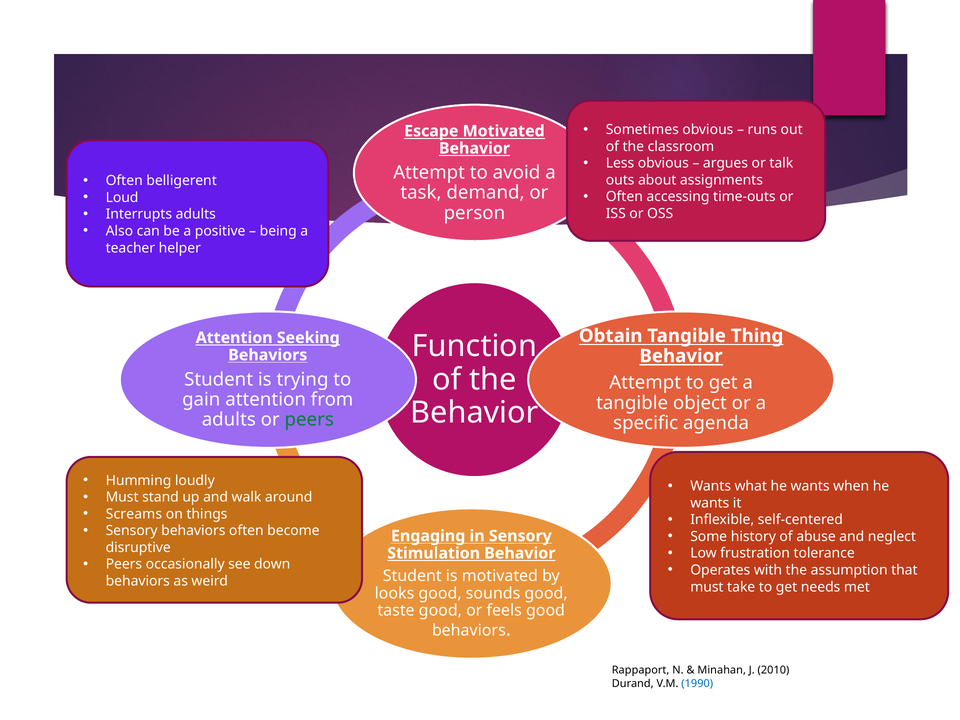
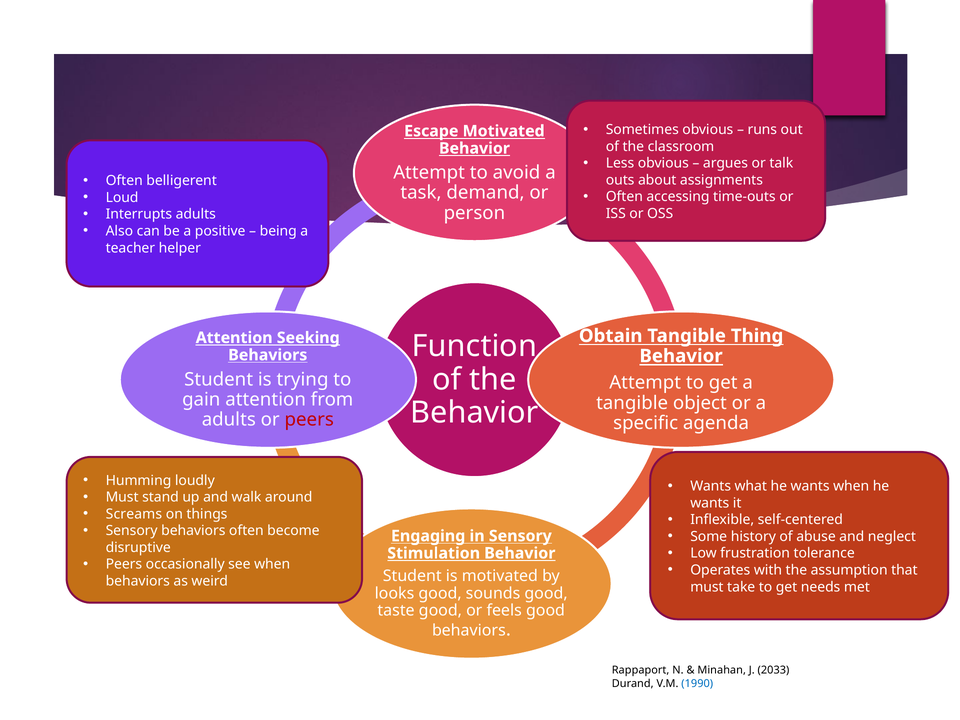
peers colour: green -> red (309, 420)
see down: down -> when (272, 564)
2010: 2010 -> 2033 (773, 670)
